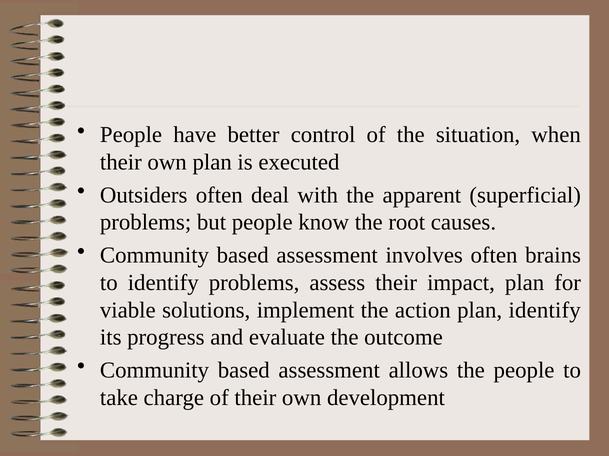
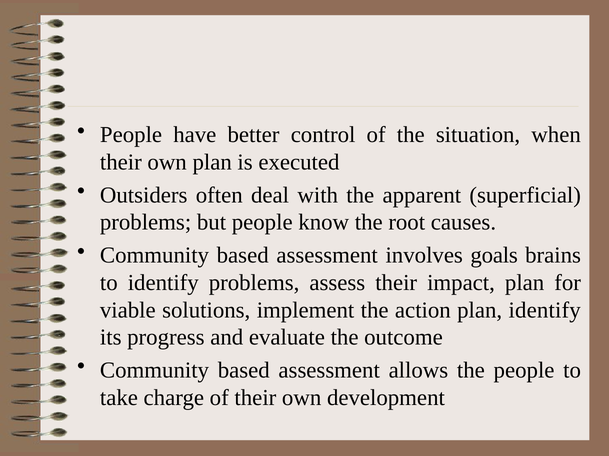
involves often: often -> goals (494, 256)
